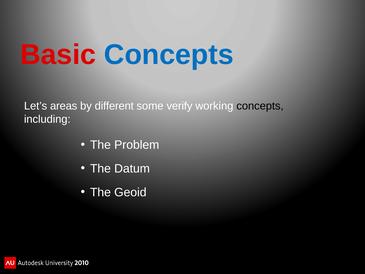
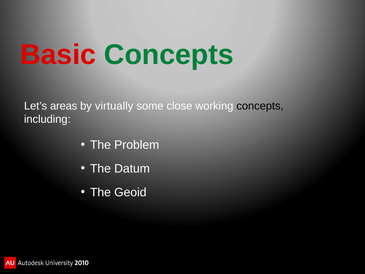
Concepts colour: blue -> green (169, 55)
different: different -> virtually (114, 106)
verify: verify -> close (179, 106)
